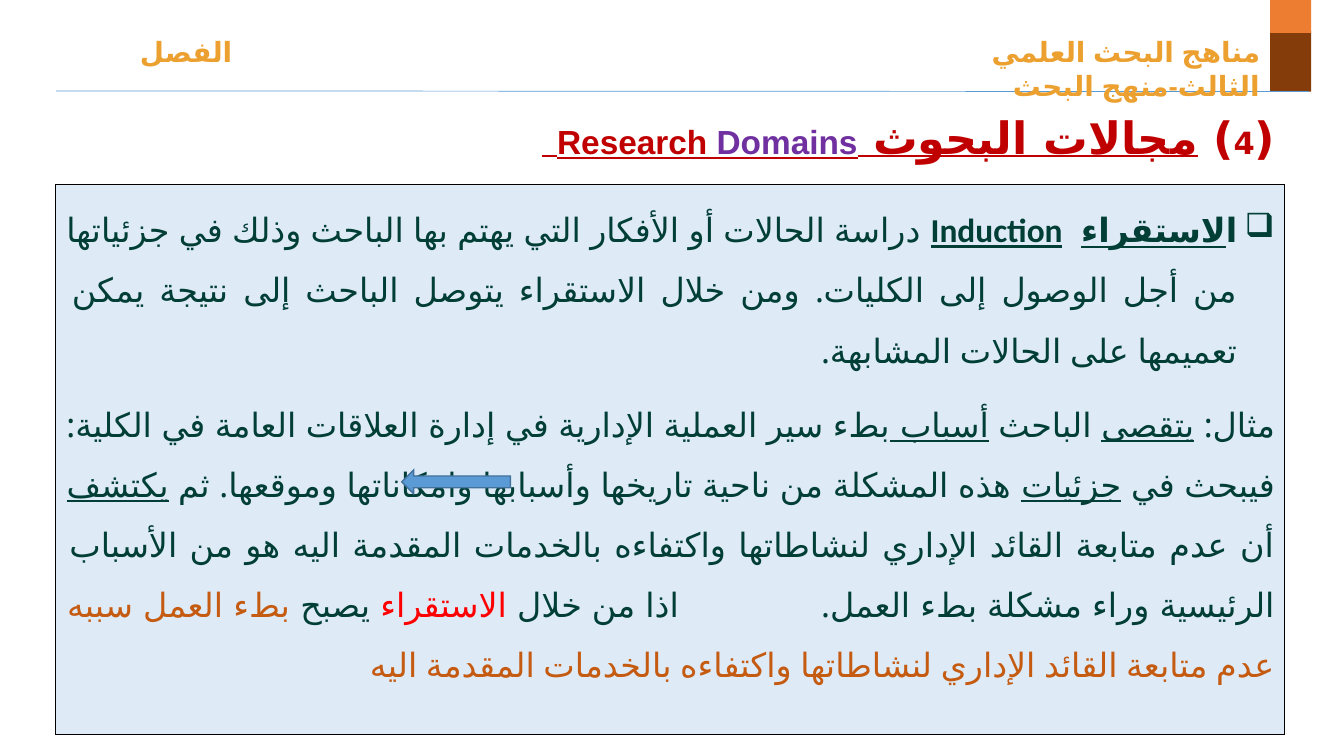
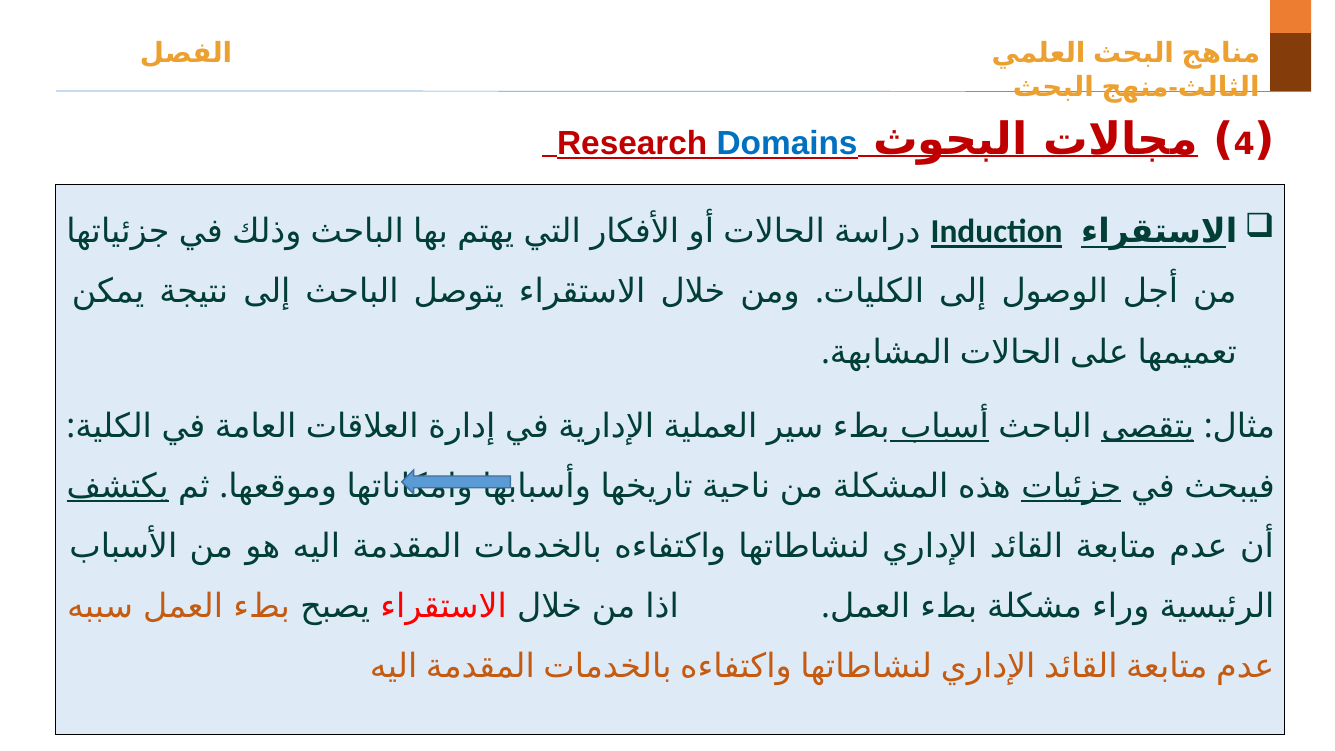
Domains colour: purple -> blue (787, 143)
